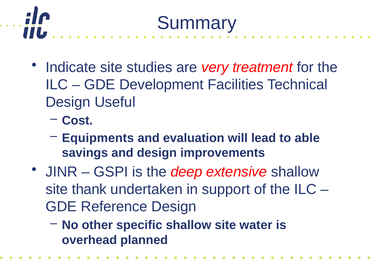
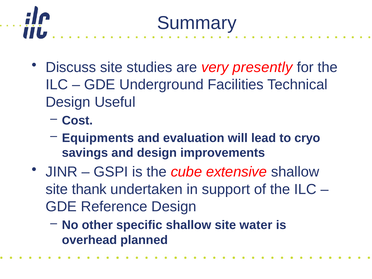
Indicate: Indicate -> Discuss (71, 67)
treatment: treatment -> presently (263, 67)
Development: Development -> Underground (161, 85)
able: able -> cryo (307, 138)
deep: deep -> cube (186, 172)
